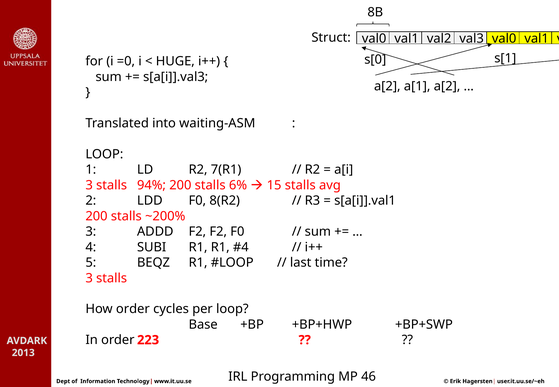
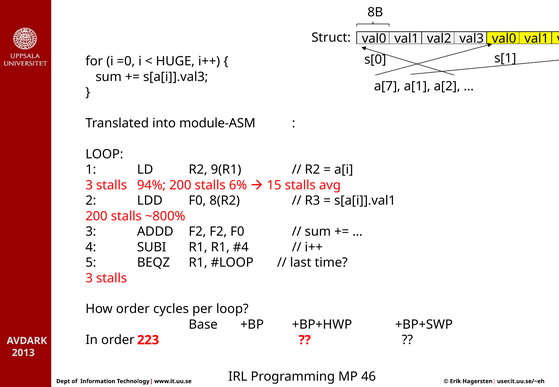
a[2: a[2 -> a[7 (387, 86)
waiting-ASM: waiting-ASM -> module-ASM (217, 123)
7(R1: 7(R1 -> 9(R1 (226, 170)
~200%: ~200% -> ~800% (165, 216)
